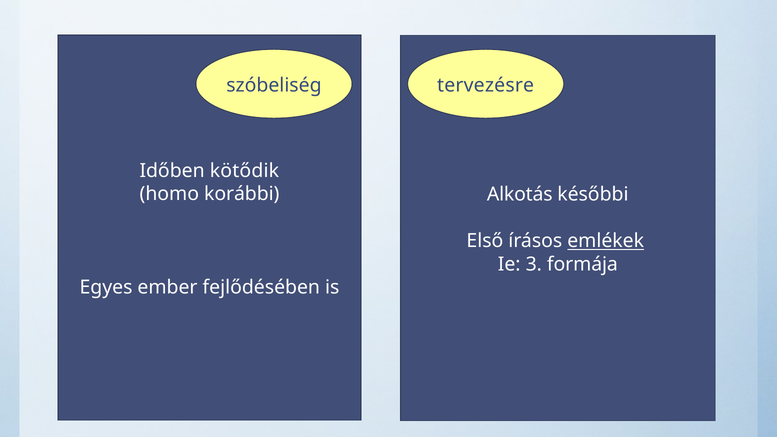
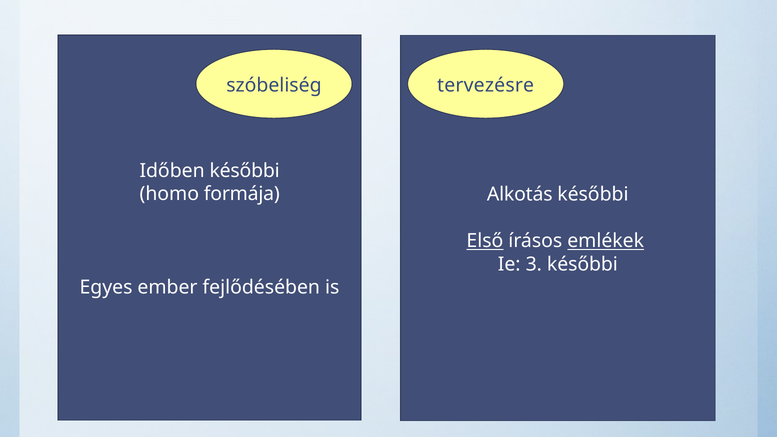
Időben kötődik: kötődik -> későbbi (245, 171)
korábbi: korábbi -> formája (242, 194)
Első underline: none -> present (485, 241)
3 formája: formája -> későbbi (582, 264)
